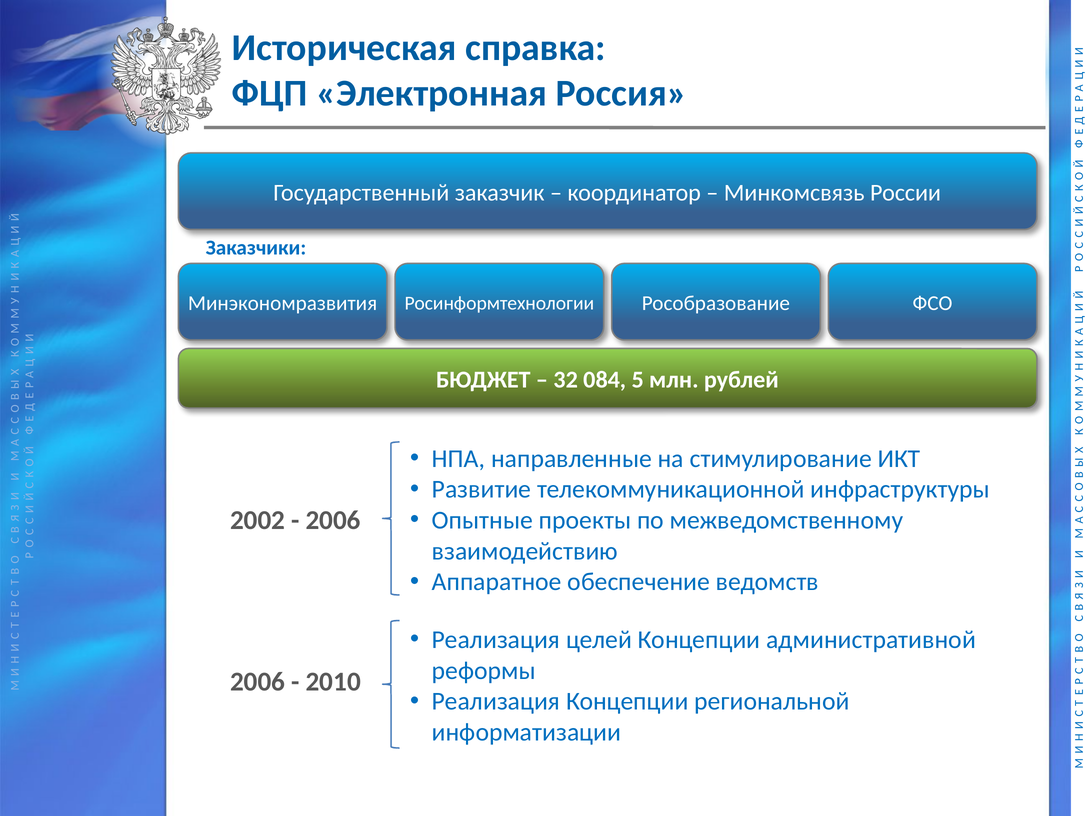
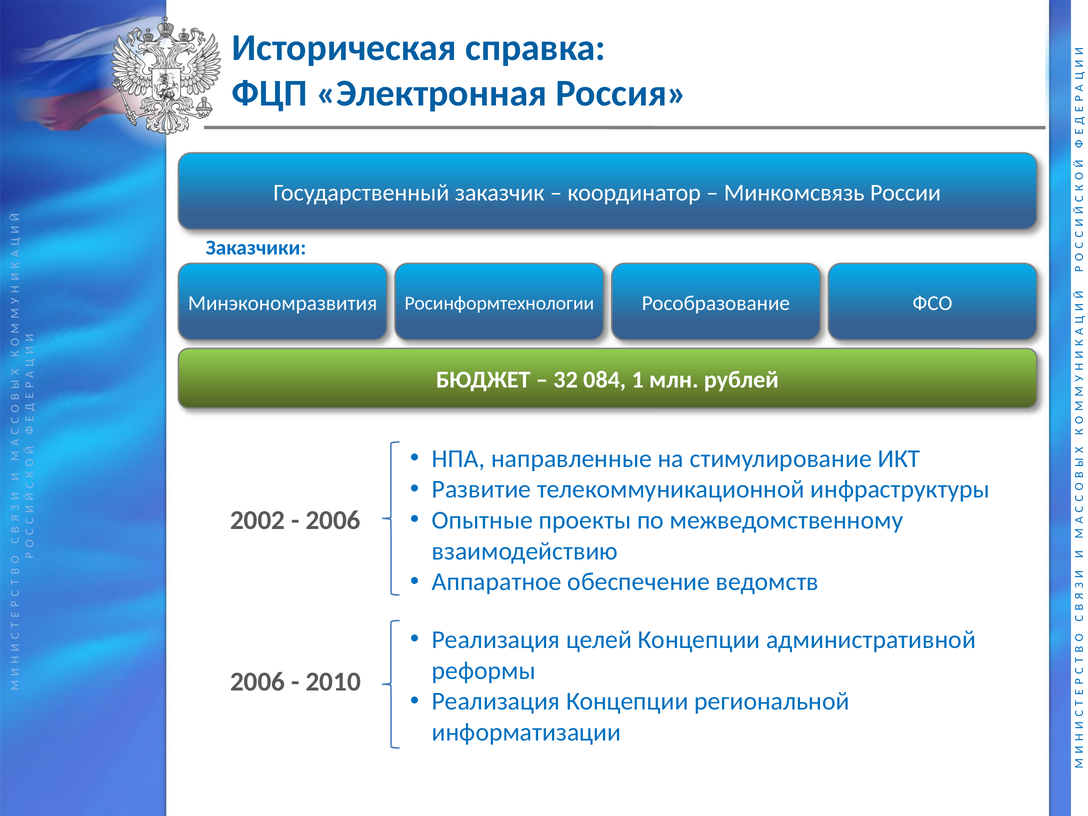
5: 5 -> 1 (638, 380)
